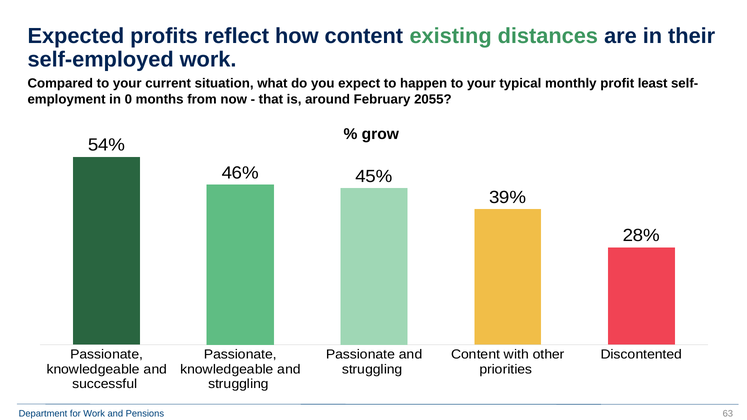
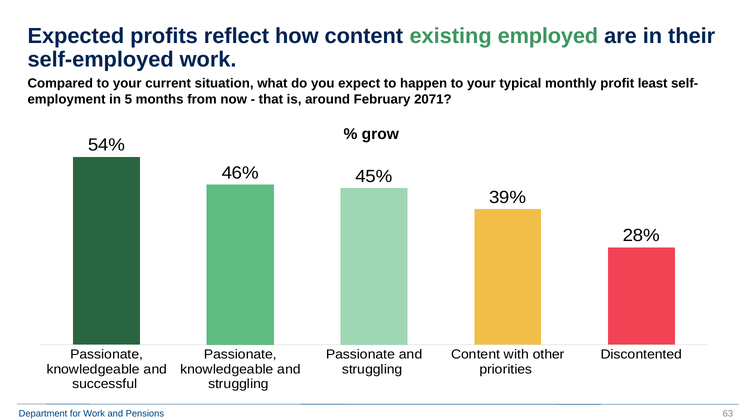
distances: distances -> employed (548, 36)
0: 0 -> 5 (128, 99)
2055: 2055 -> 2071 (433, 99)
